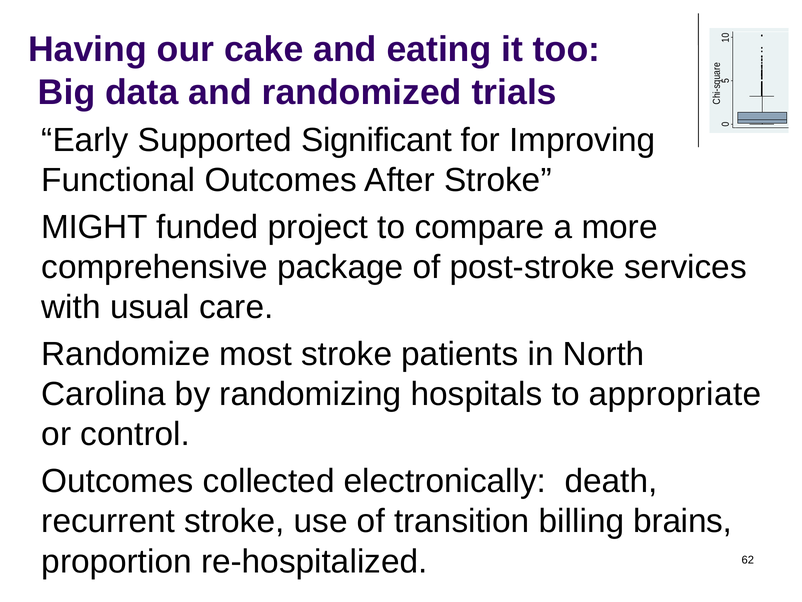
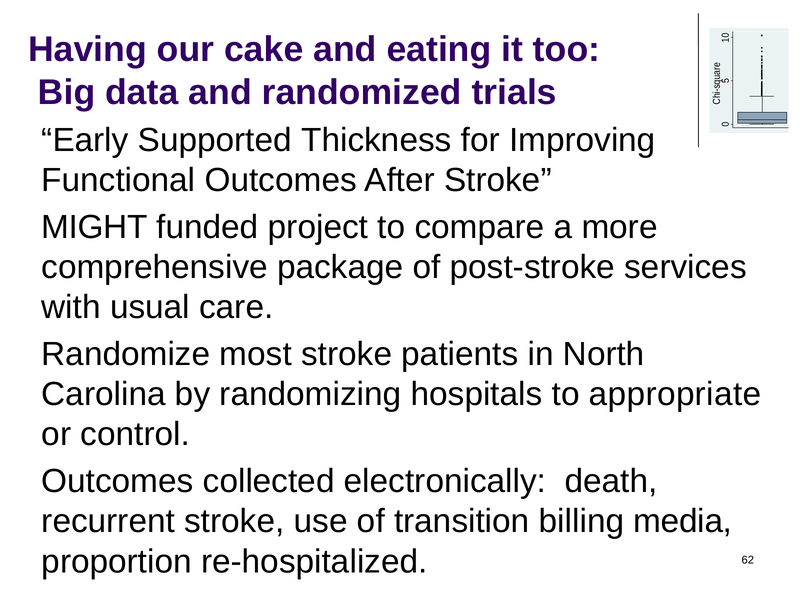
Significant: Significant -> Thickness (376, 140)
brains: brains -> media (683, 521)
